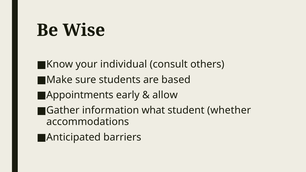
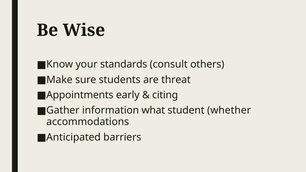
individual: individual -> standards (124, 64)
based: based -> threat (176, 80)
allow: allow -> citing (165, 95)
